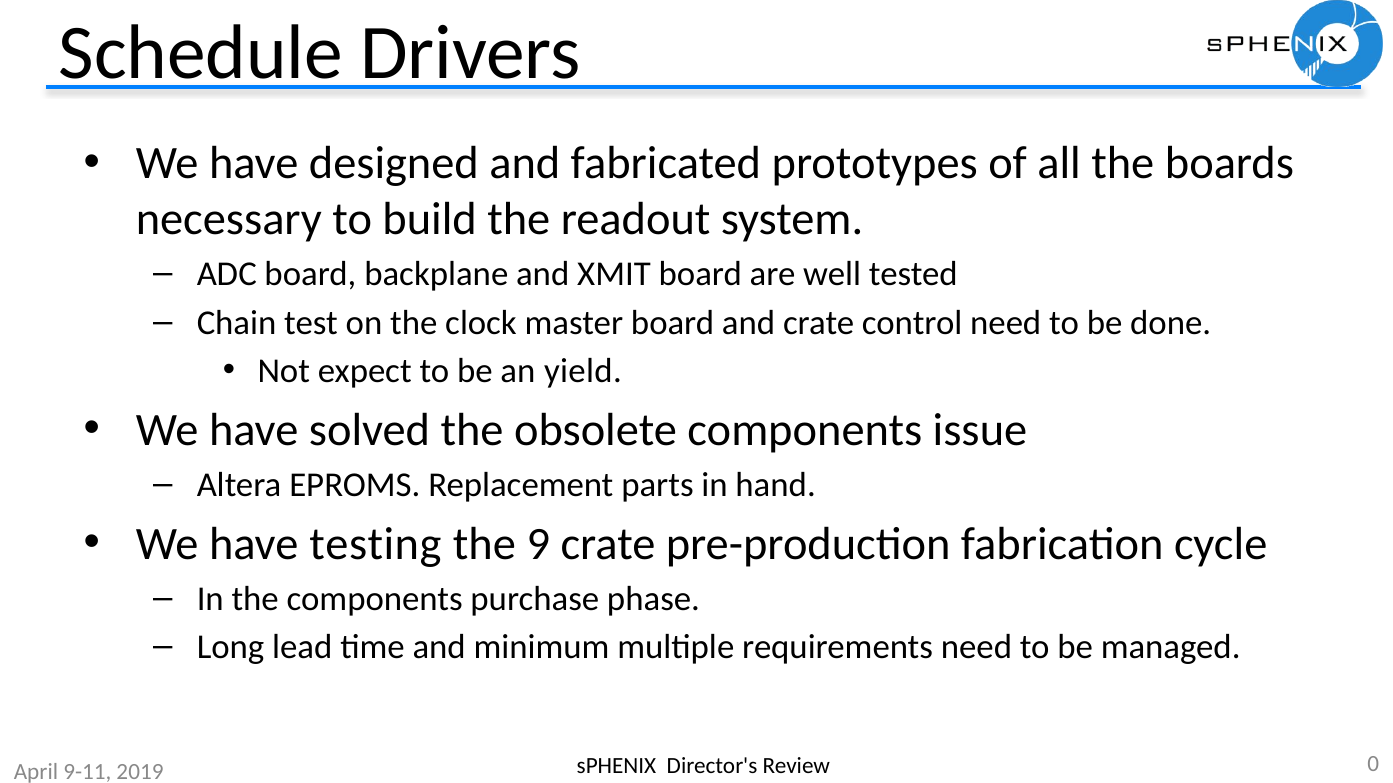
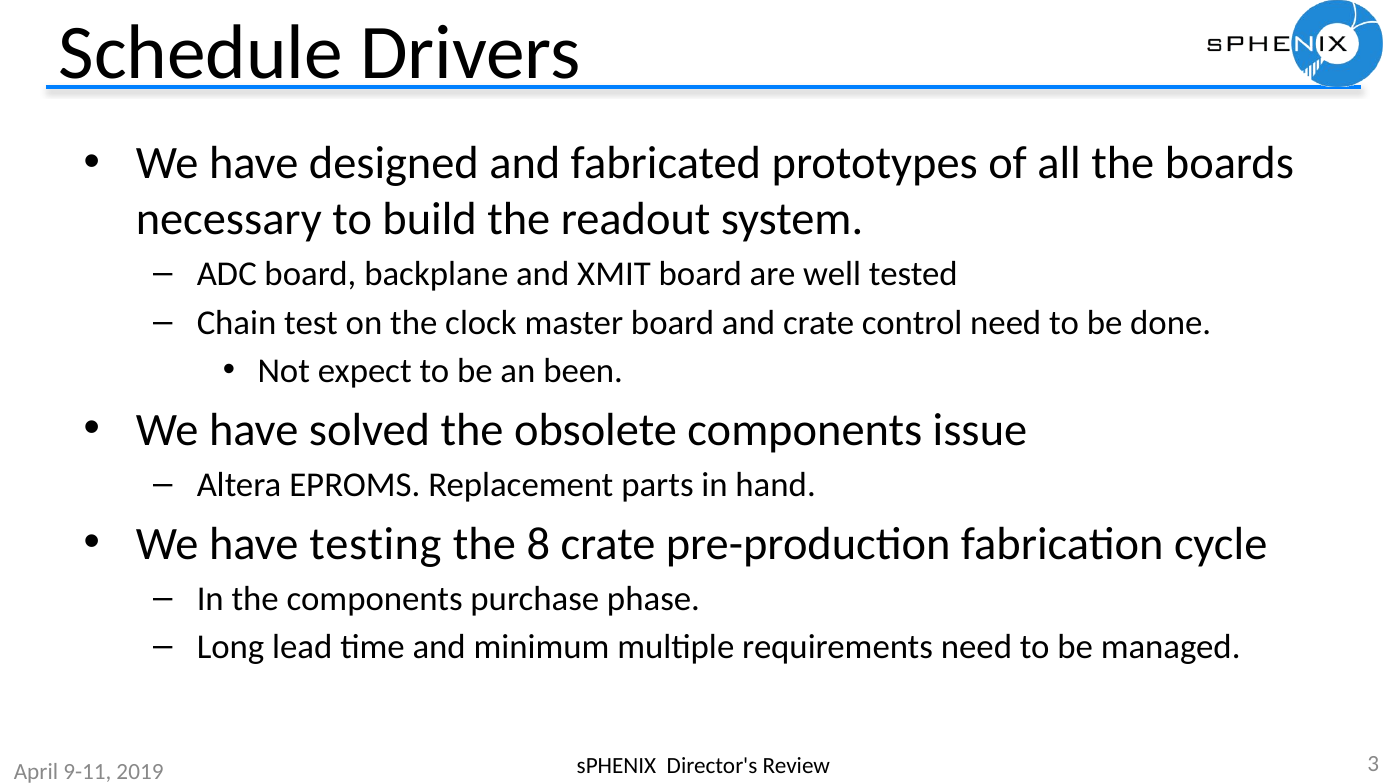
yield: yield -> been (583, 372)
9: 9 -> 8 (538, 544)
0: 0 -> 3 (1373, 764)
